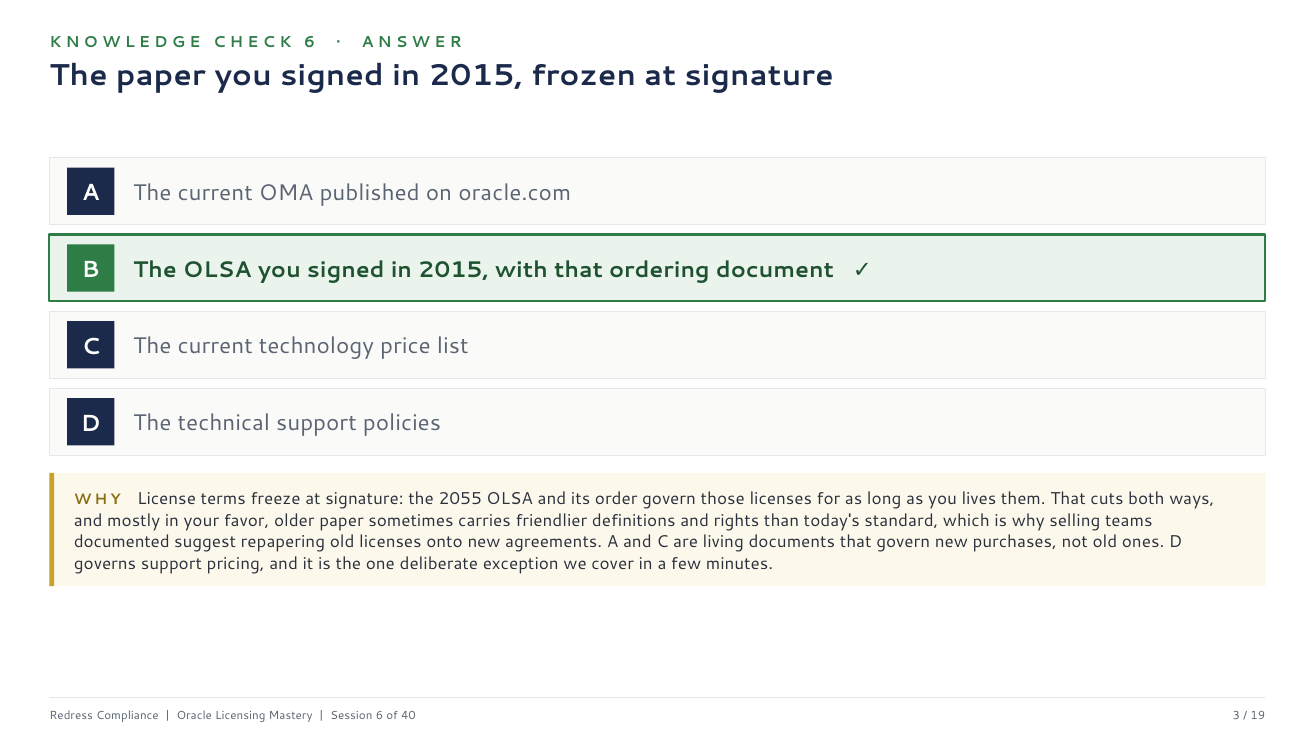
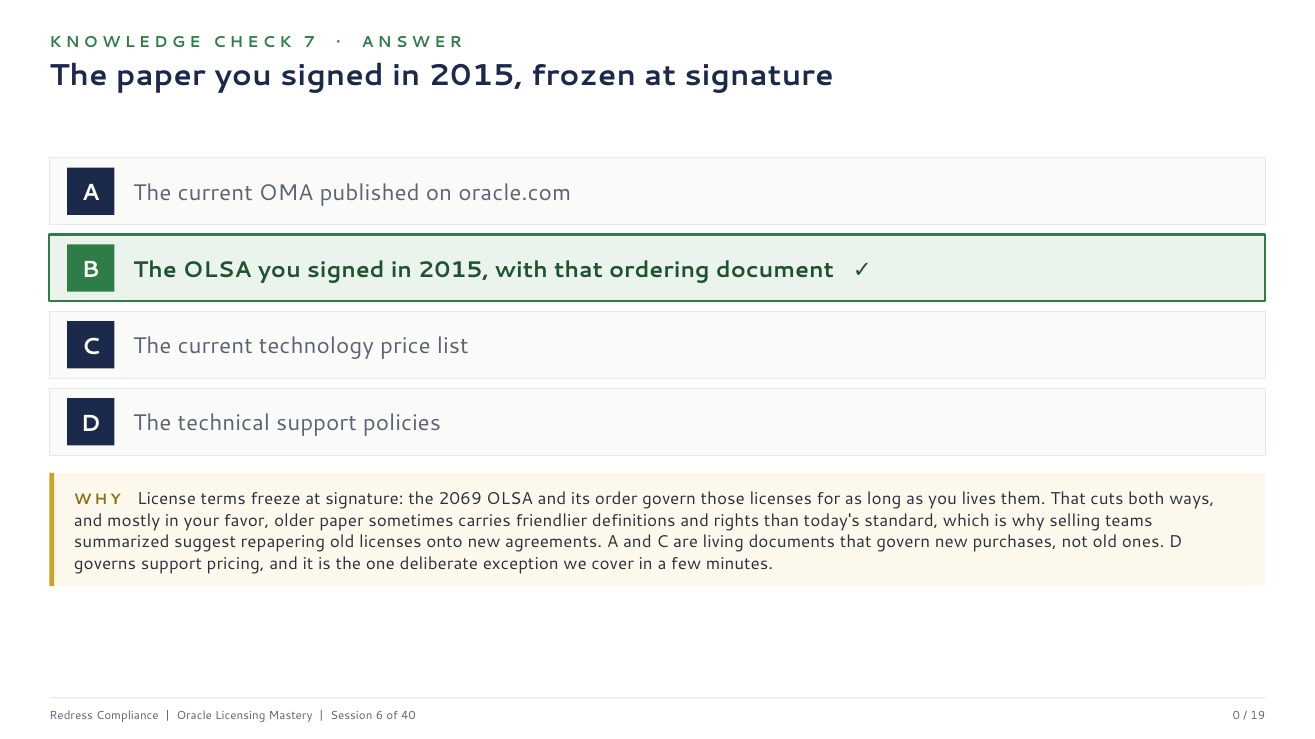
6: 6 -> 7 (310, 43)
2055: 2055 -> 2069 (460, 499)
documented: documented -> summarized (122, 543)
3: 3 -> 0 (1236, 717)
